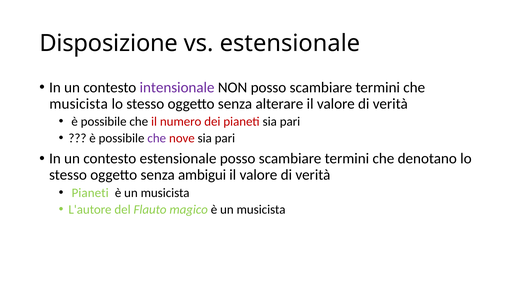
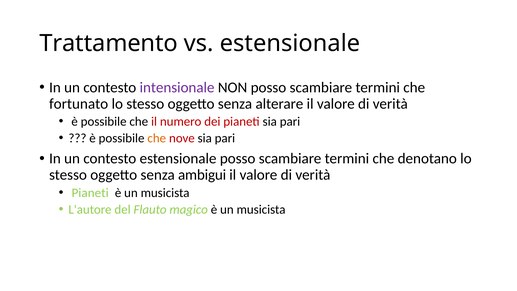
Disposizione: Disposizione -> Trattamento (109, 43)
musicista: musicista -> fortunato (79, 104)
che colour: purple -> orange (157, 138)
